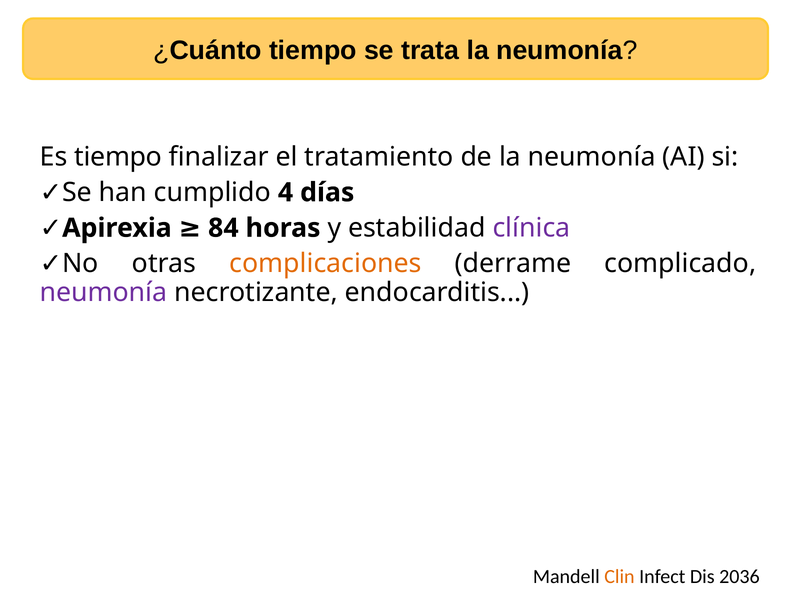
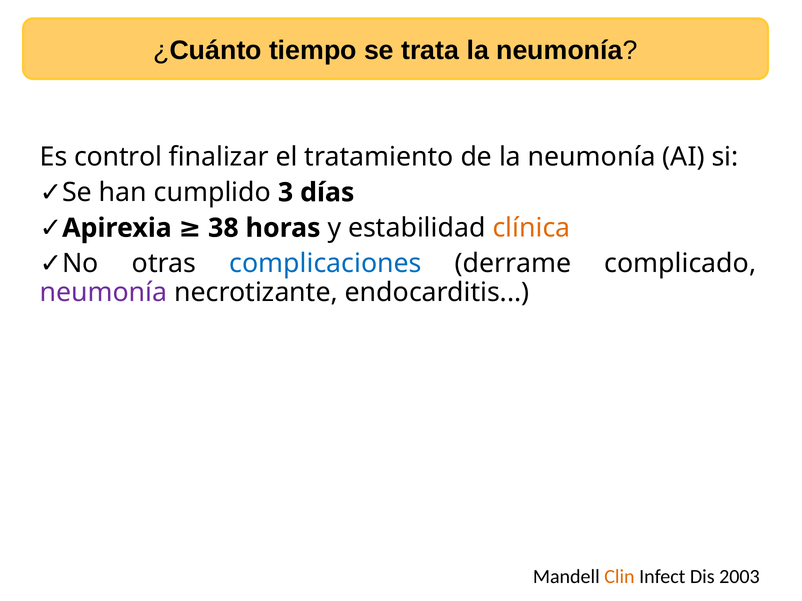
Es tiempo: tiempo -> control (118, 157)
4: 4 -> 3 (286, 193)
84: 84 -> 38 (223, 228)
clínica colour: purple -> orange (532, 228)
complicaciones colour: orange -> blue (325, 264)
2036: 2036 -> 2003 (739, 577)
